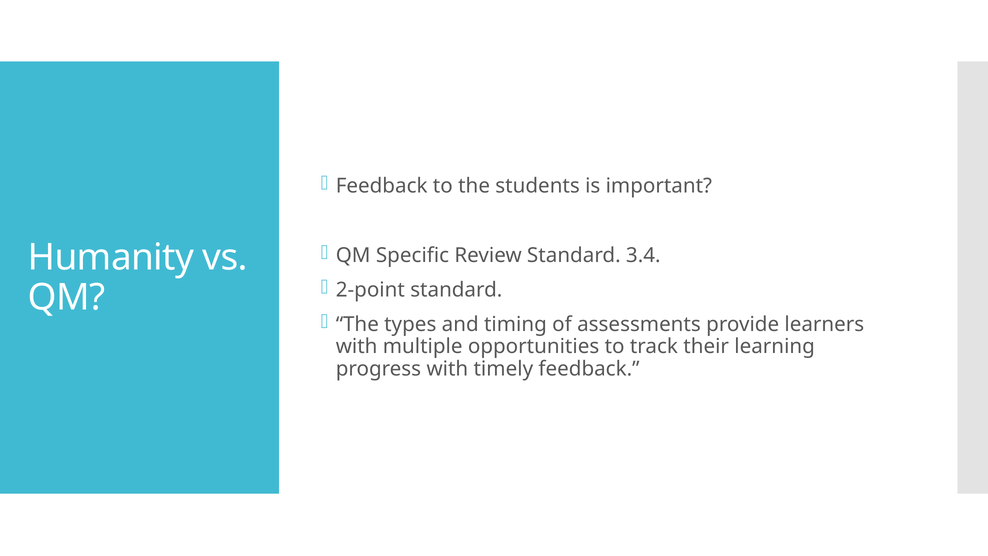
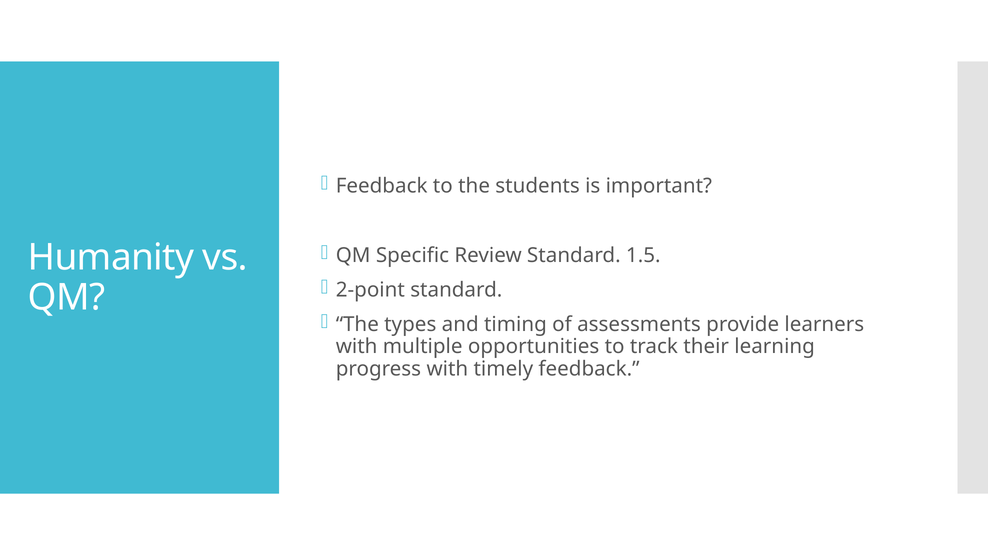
3.4: 3.4 -> 1.5 (643, 255)
